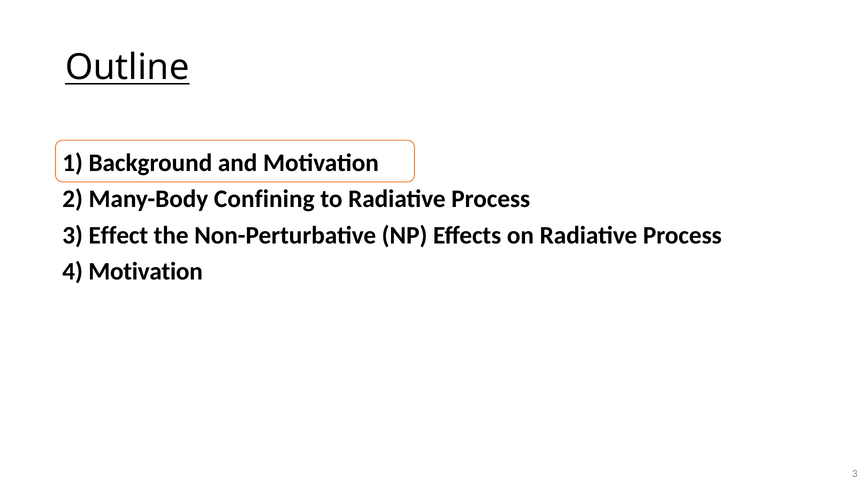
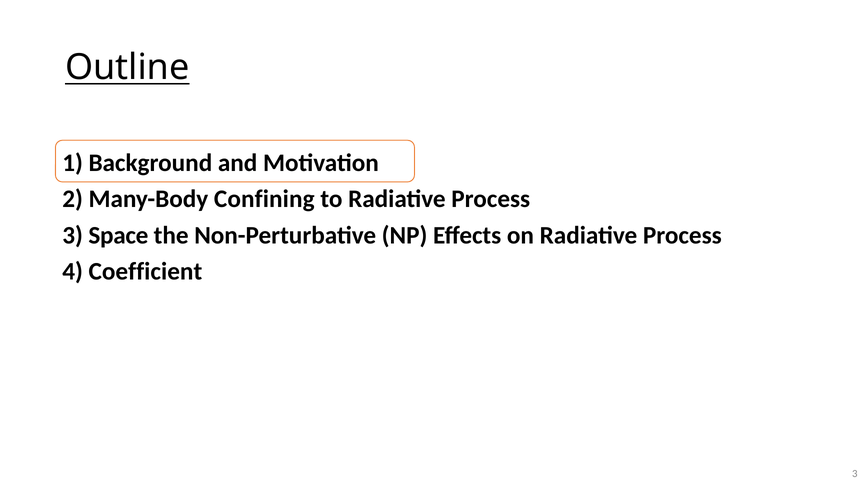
Effect: Effect -> Space (118, 235)
4 Motivation: Motivation -> Coefficient (145, 271)
